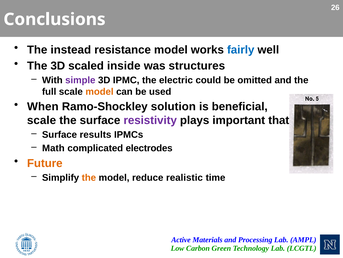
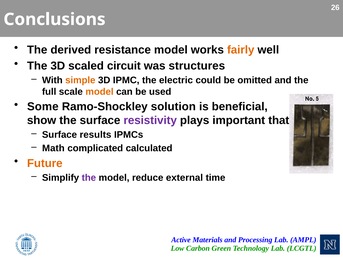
instead: instead -> derived (71, 50)
fairly colour: blue -> orange (241, 50)
inside: inside -> circuit (124, 66)
simple colour: purple -> orange (80, 80)
When: When -> Some (43, 106)
scale: scale -> show (42, 120)
electrodes: electrodes -> calculated (149, 148)
the colour: orange -> purple (89, 177)
realistic: realistic -> external (184, 177)
